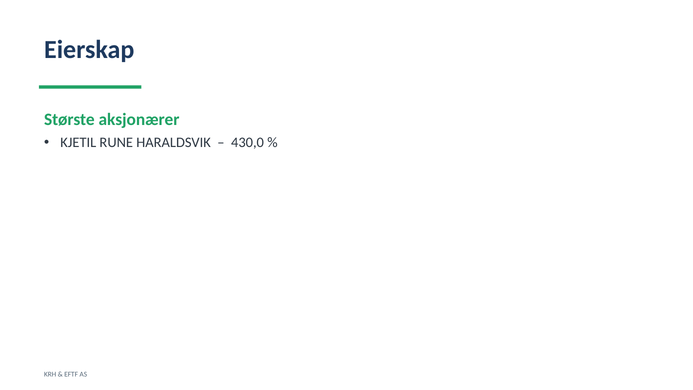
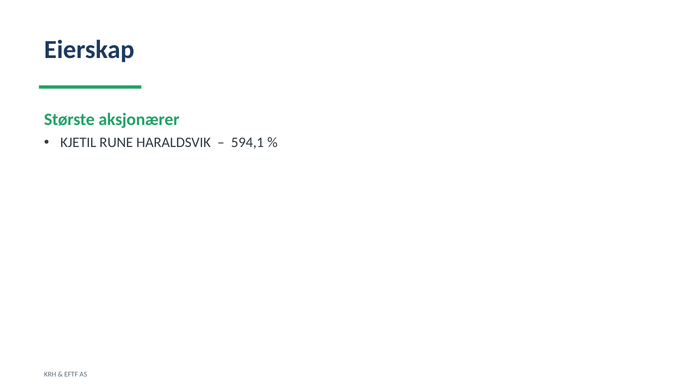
430,0: 430,0 -> 594,1 (247, 143)
